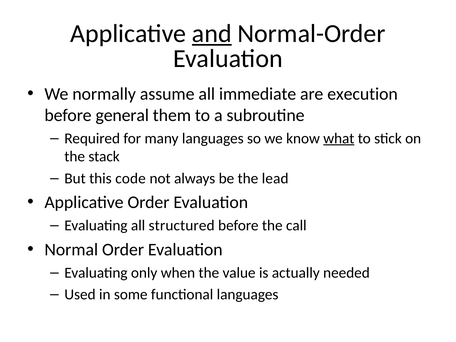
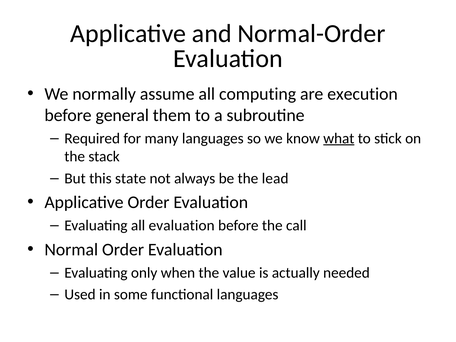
and underline: present -> none (212, 34)
immediate: immediate -> computing (258, 94)
code: code -> state (131, 178)
all structured: structured -> evaluation (182, 226)
